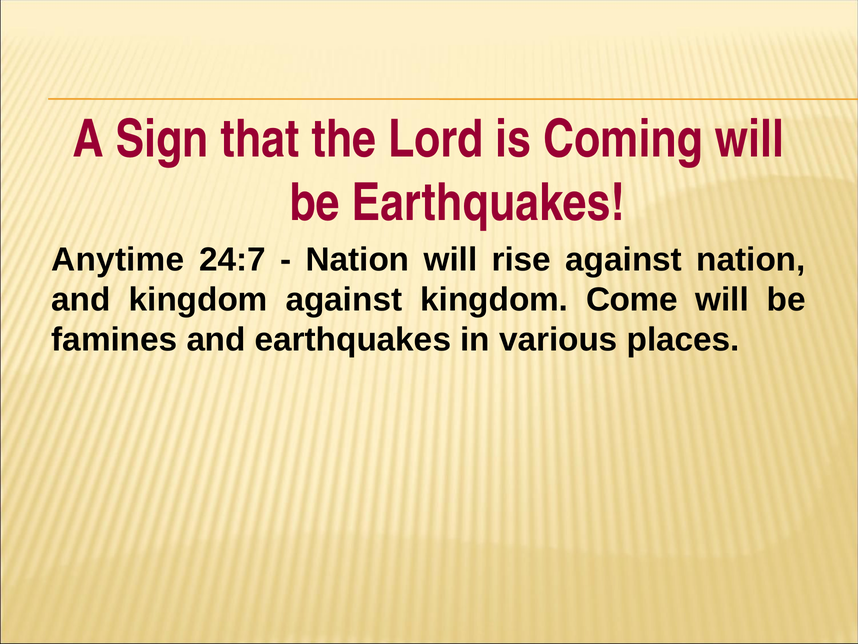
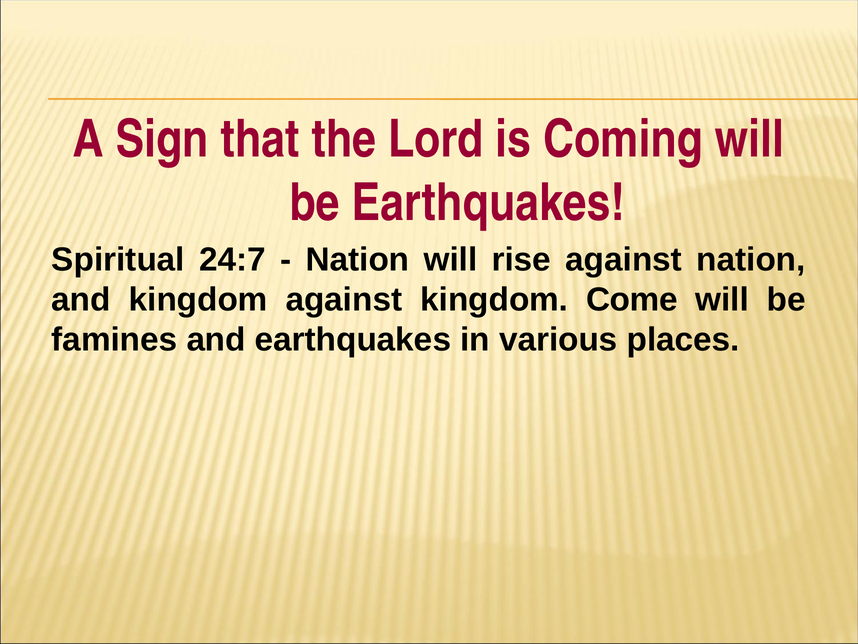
Anytime: Anytime -> Spiritual (118, 259)
